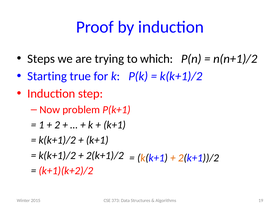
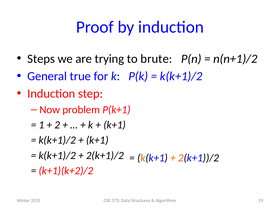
which: which -> brute (156, 59)
Starting: Starting -> General (47, 76)
